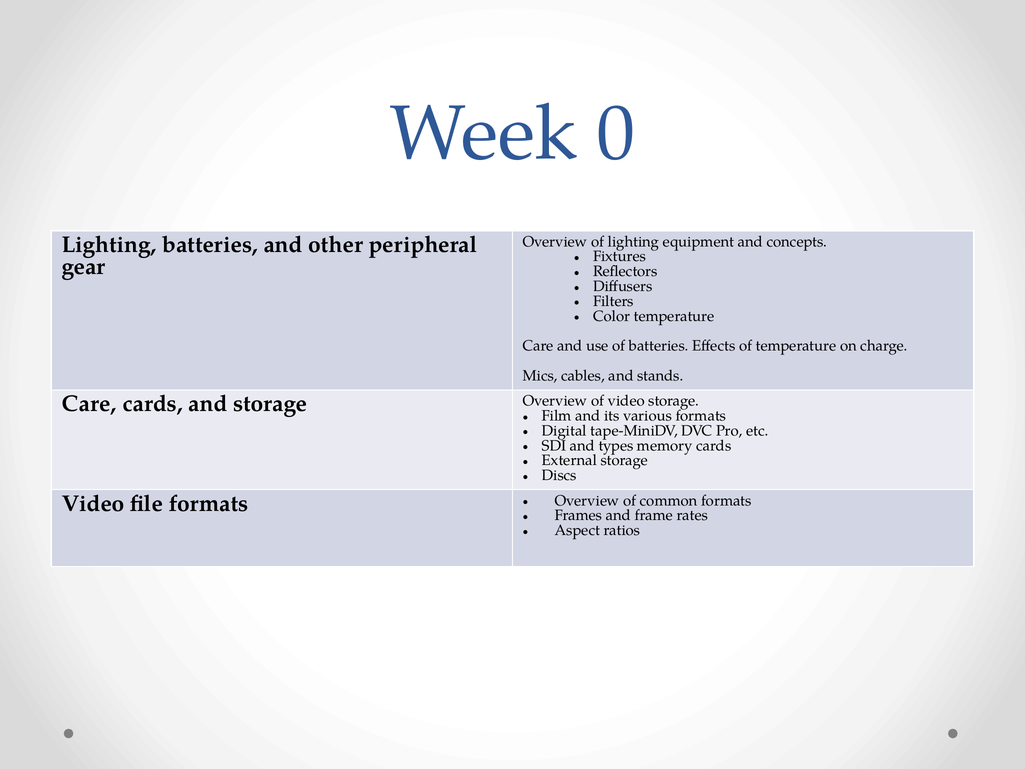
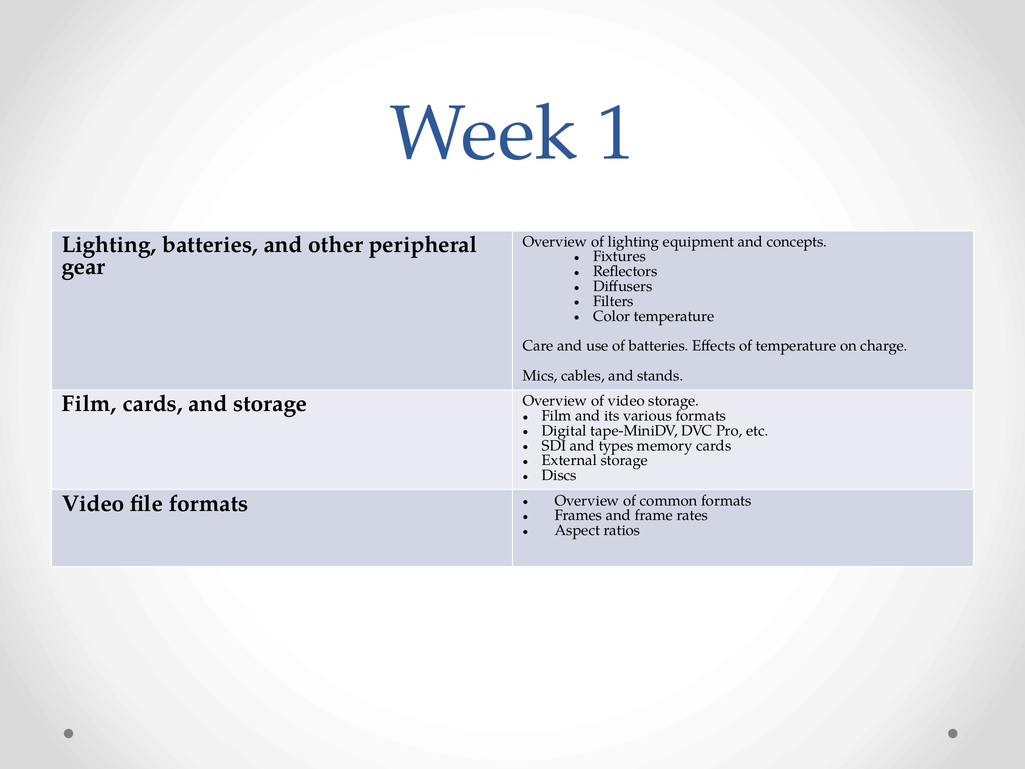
0: 0 -> 1 (616, 133)
Care: Care -> Film (89, 404)
